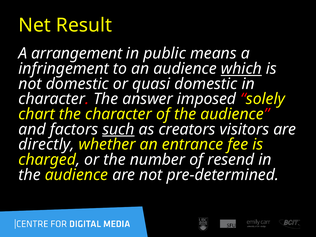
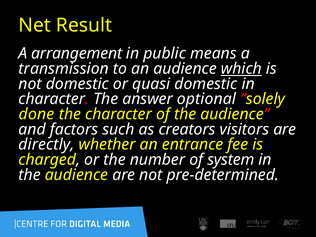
infringement: infringement -> transmission (64, 69)
imposed: imposed -> optional (206, 99)
chart: chart -> done (37, 114)
such underline: present -> none (118, 129)
resend: resend -> system (231, 160)
